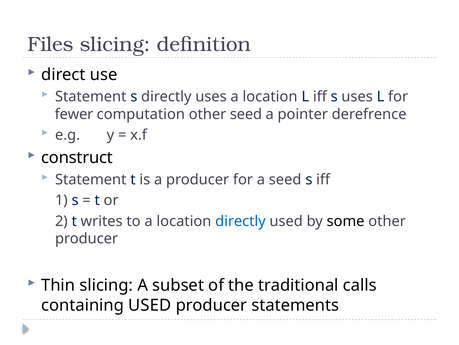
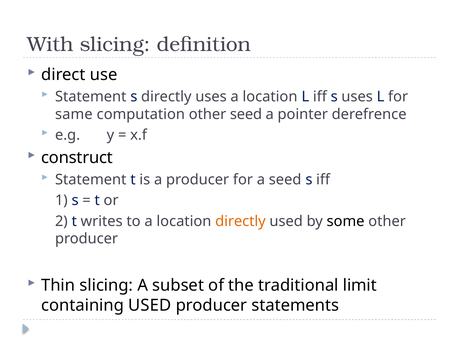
Files: Files -> With (50, 44)
fewer: fewer -> same (74, 114)
directly colour: blue -> orange (240, 221)
calls: calls -> limit (360, 285)
